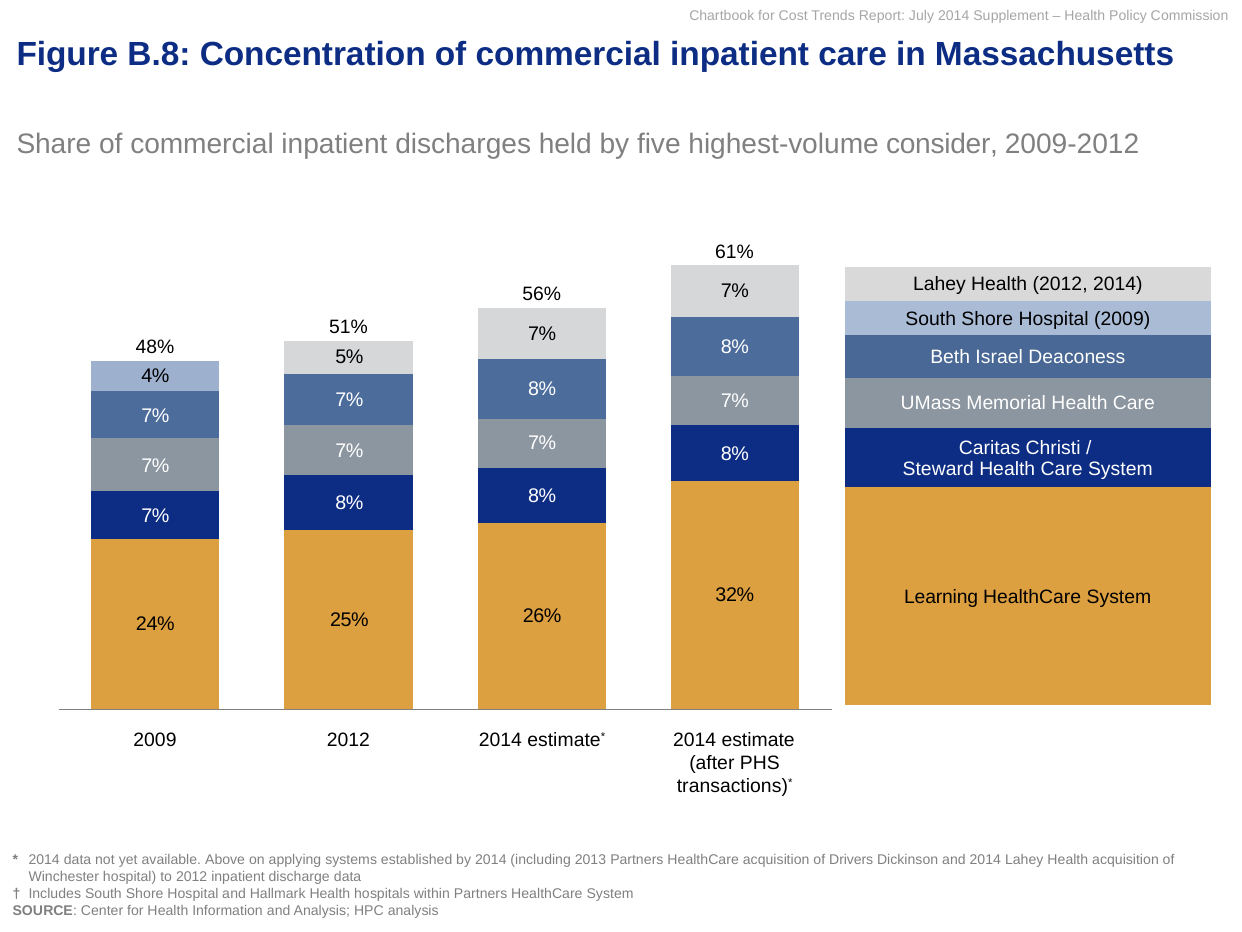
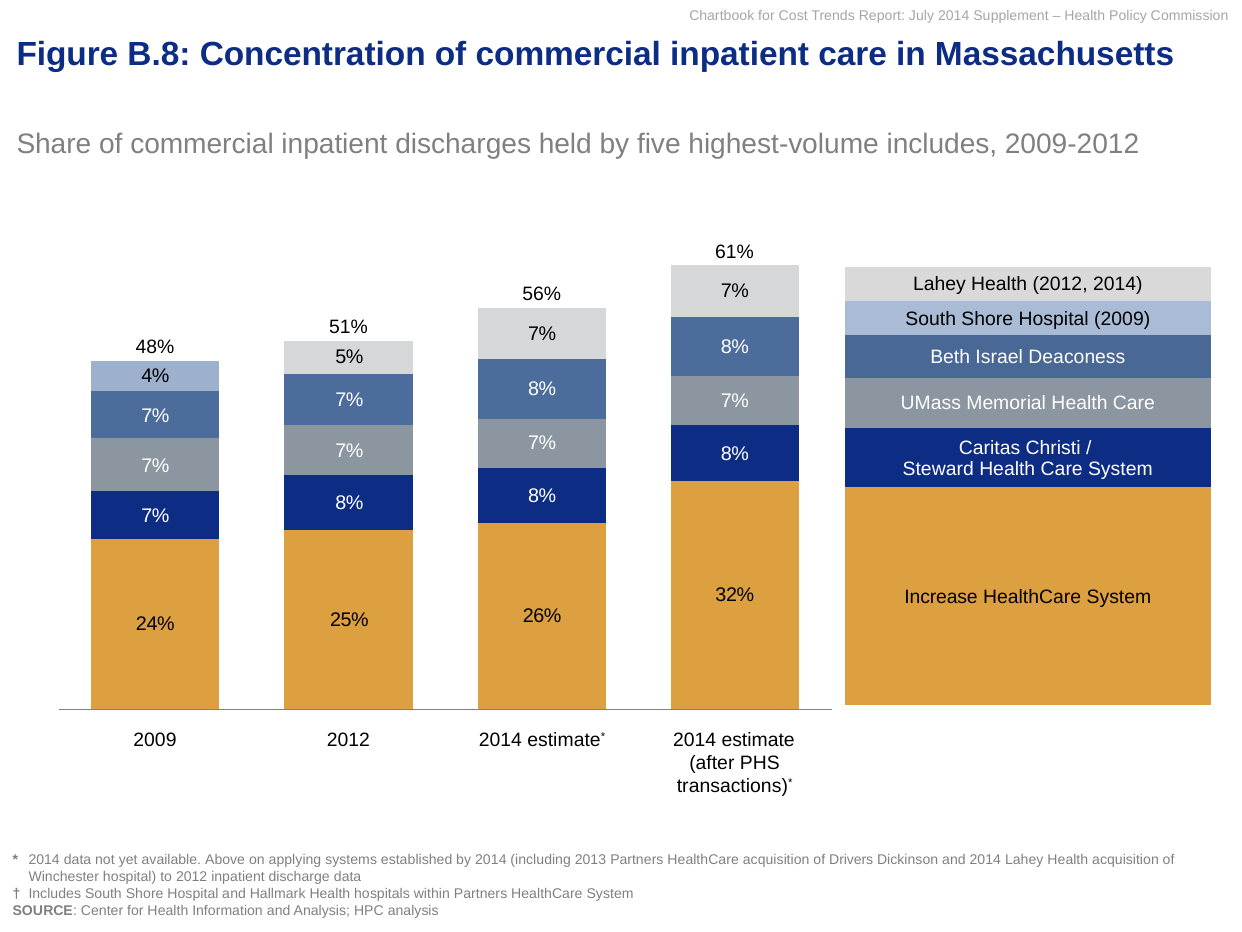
highest-volume consider: consider -> includes (942, 144)
Learning: Learning -> Increase (941, 596)
